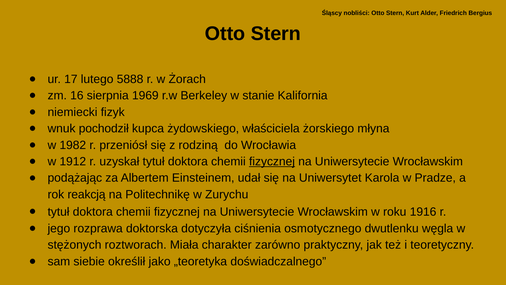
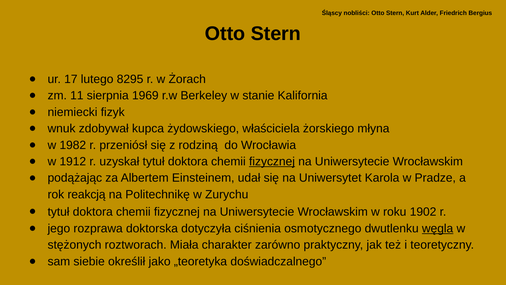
5888: 5888 -> 8295 (130, 79)
16: 16 -> 11 (77, 95)
pochodził: pochodził -> zdobywał (104, 128)
1916: 1916 -> 1902 (423, 212)
węgla underline: none -> present (438, 228)
